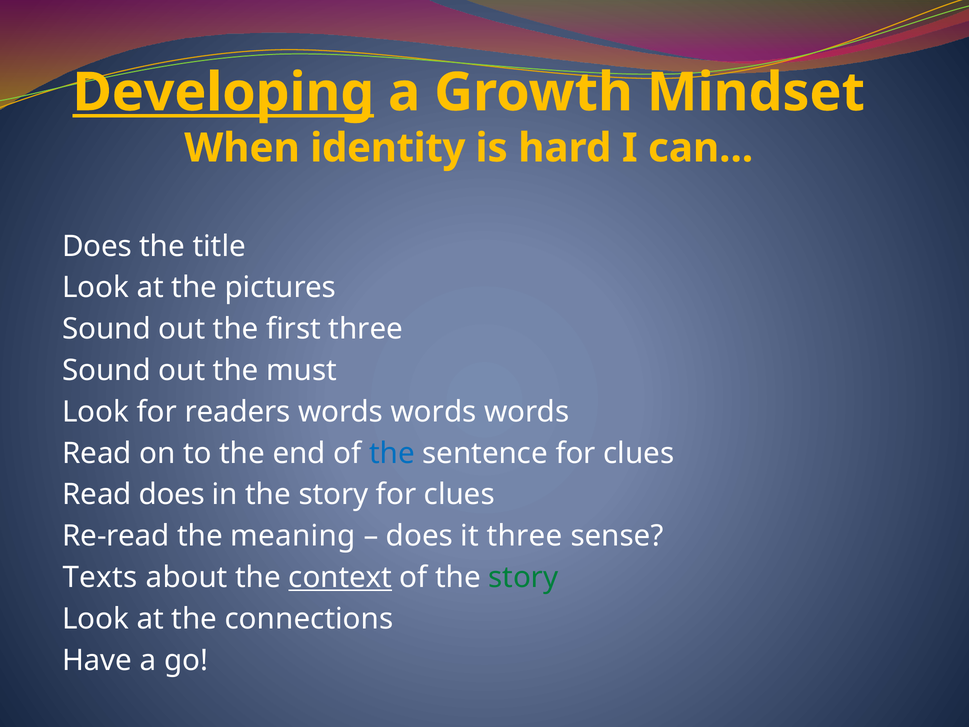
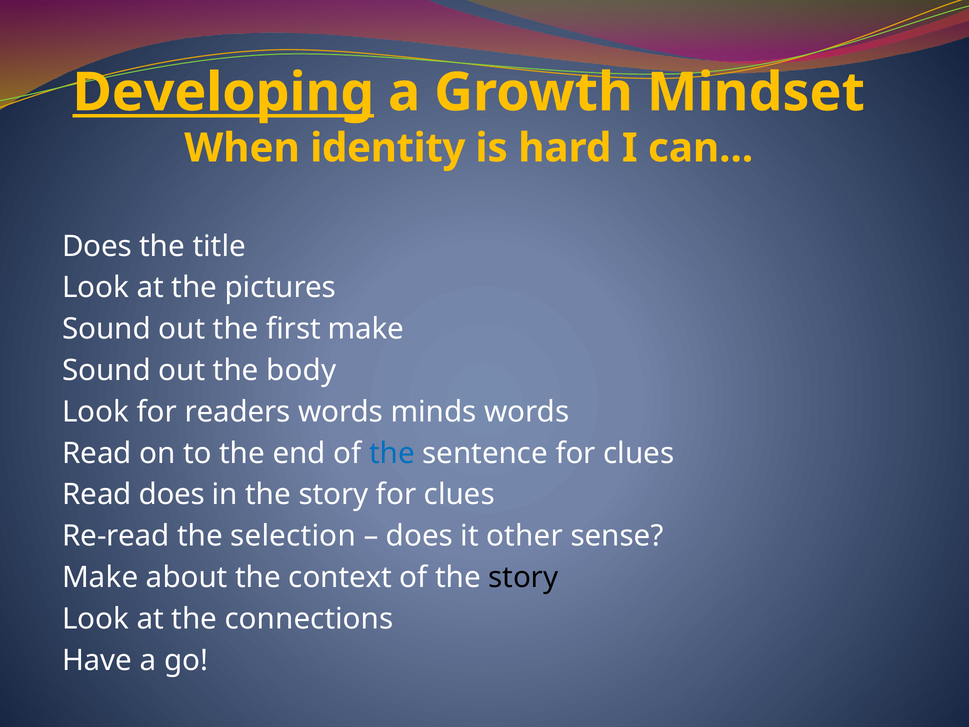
first three: three -> make (366, 329)
must: must -> body (301, 370)
words: words -> minds (434, 412)
meaning: meaning -> selection (293, 536)
it three: three -> other (525, 536)
Texts: Texts -> Make (100, 577)
context underline: present -> none (340, 577)
story colour: green -> black (523, 577)
